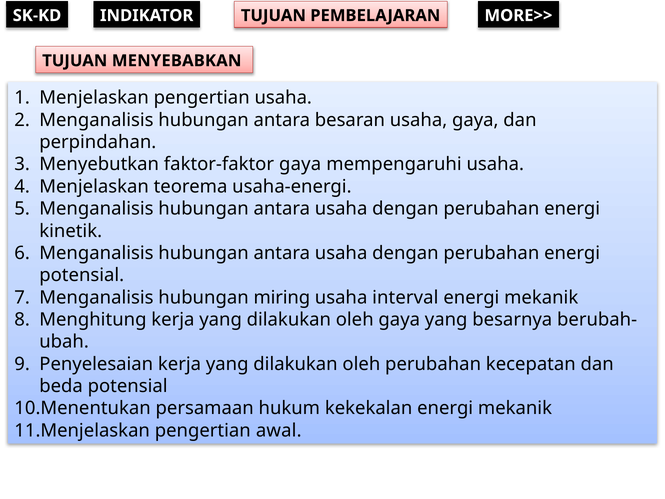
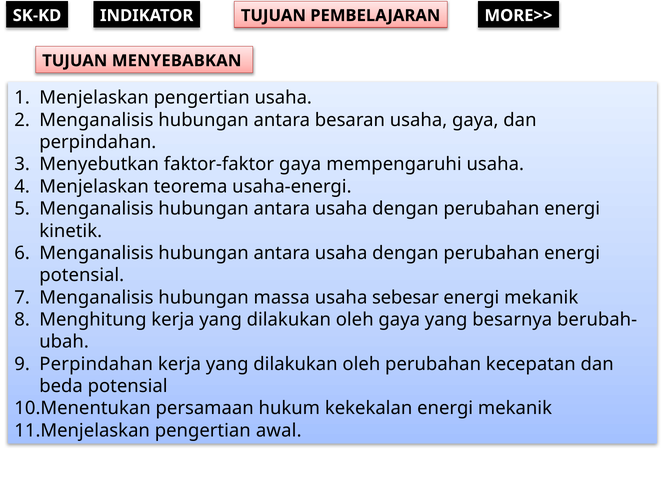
miring: miring -> massa (282, 297)
interval: interval -> sebesar (405, 297)
Penyelesaian: Penyelesaian -> Perpindahan (96, 364)
